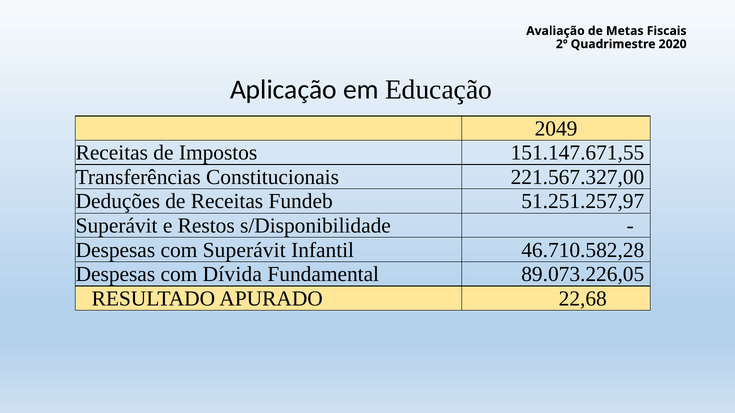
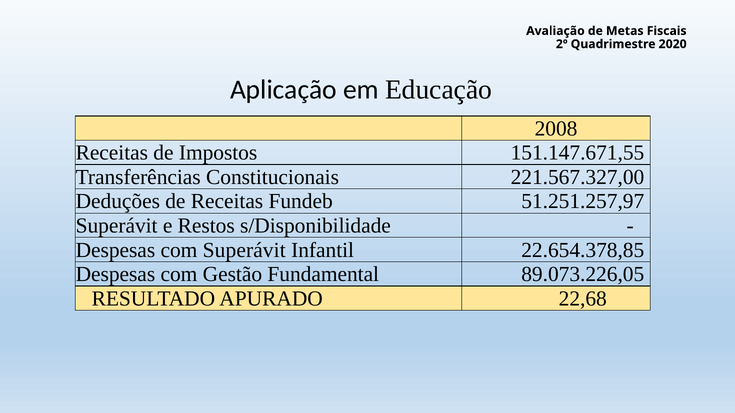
2049: 2049 -> 2008 (556, 129)
46.710.582,28: 46.710.582,28 -> 22.654.378,85 (583, 250)
Dívida: Dívida -> Gestão (232, 275)
